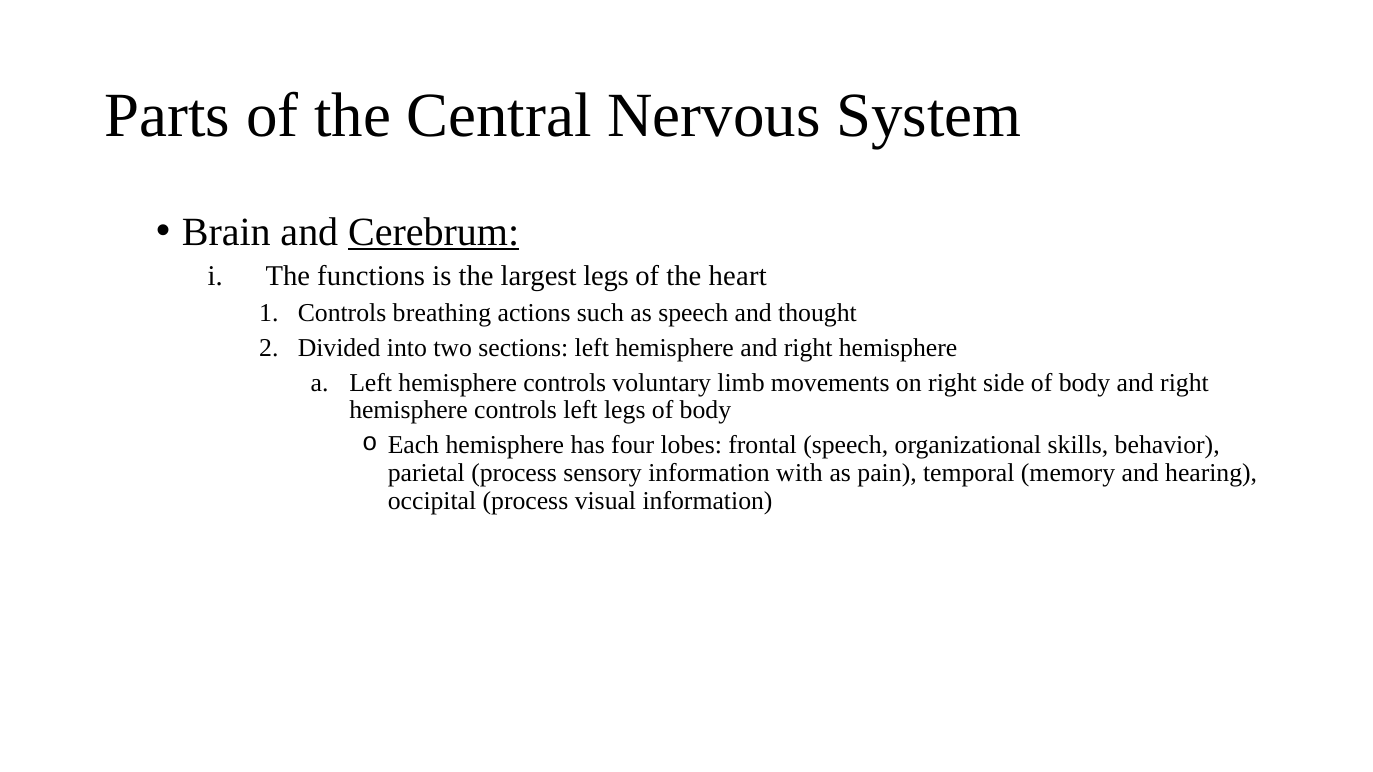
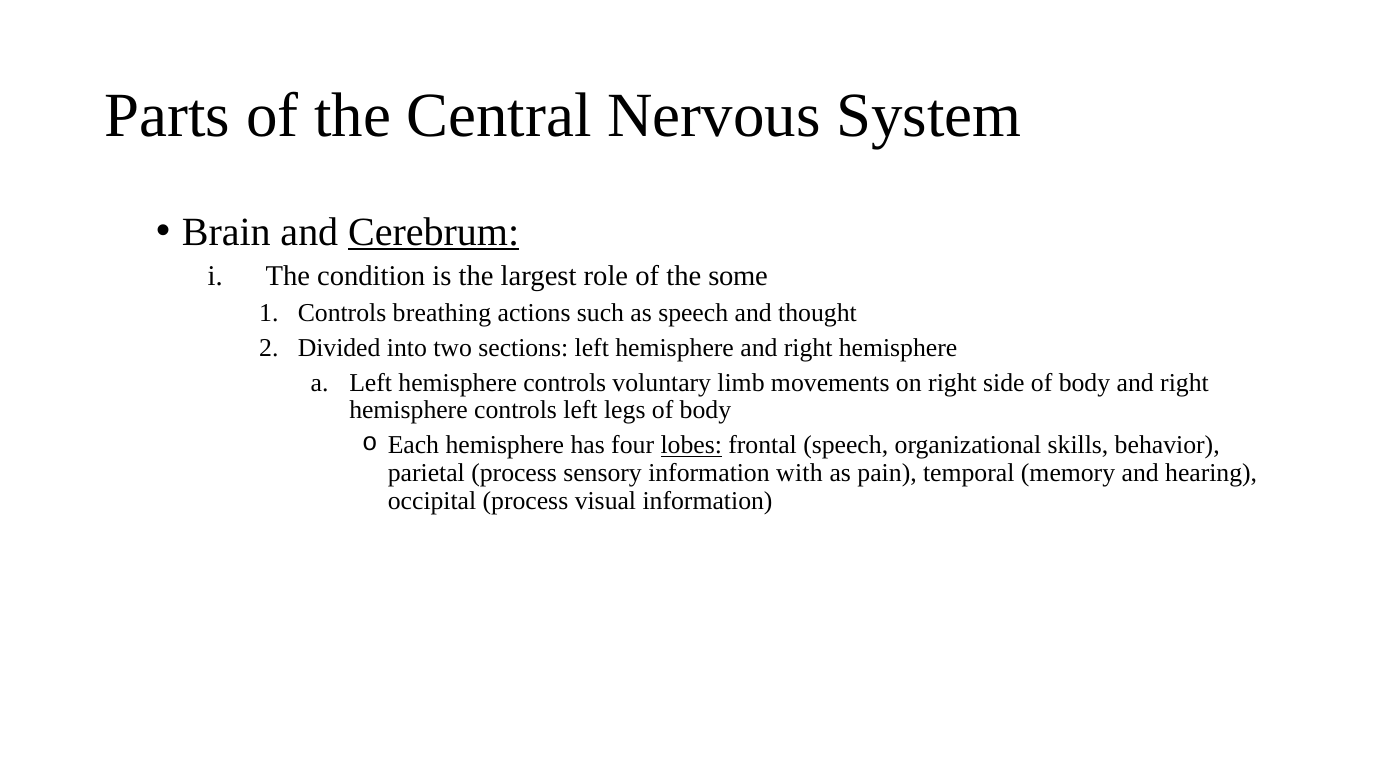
functions: functions -> condition (371, 276)
largest legs: legs -> role (606, 276)
heart: heart -> some (738, 276)
lobes underline: none -> present (691, 446)
